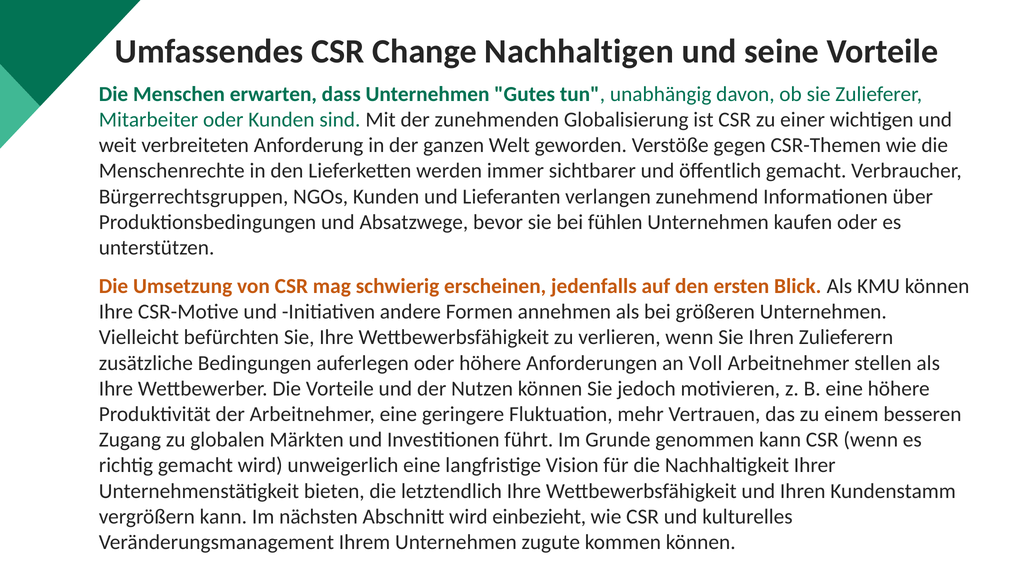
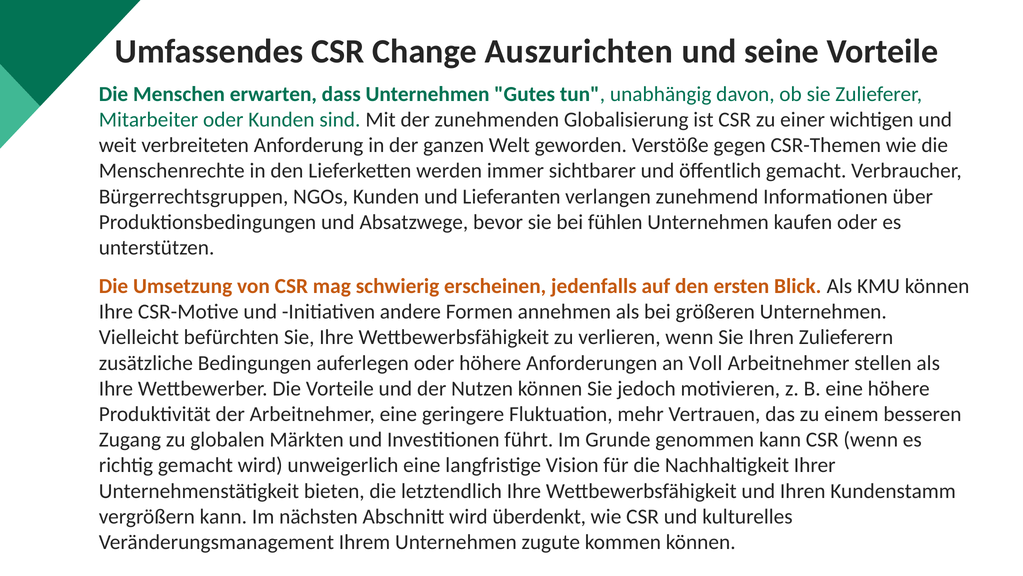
Nachhaltigen: Nachhaltigen -> Auszurichten (579, 52)
einbezieht: einbezieht -> überdenkt (539, 516)
